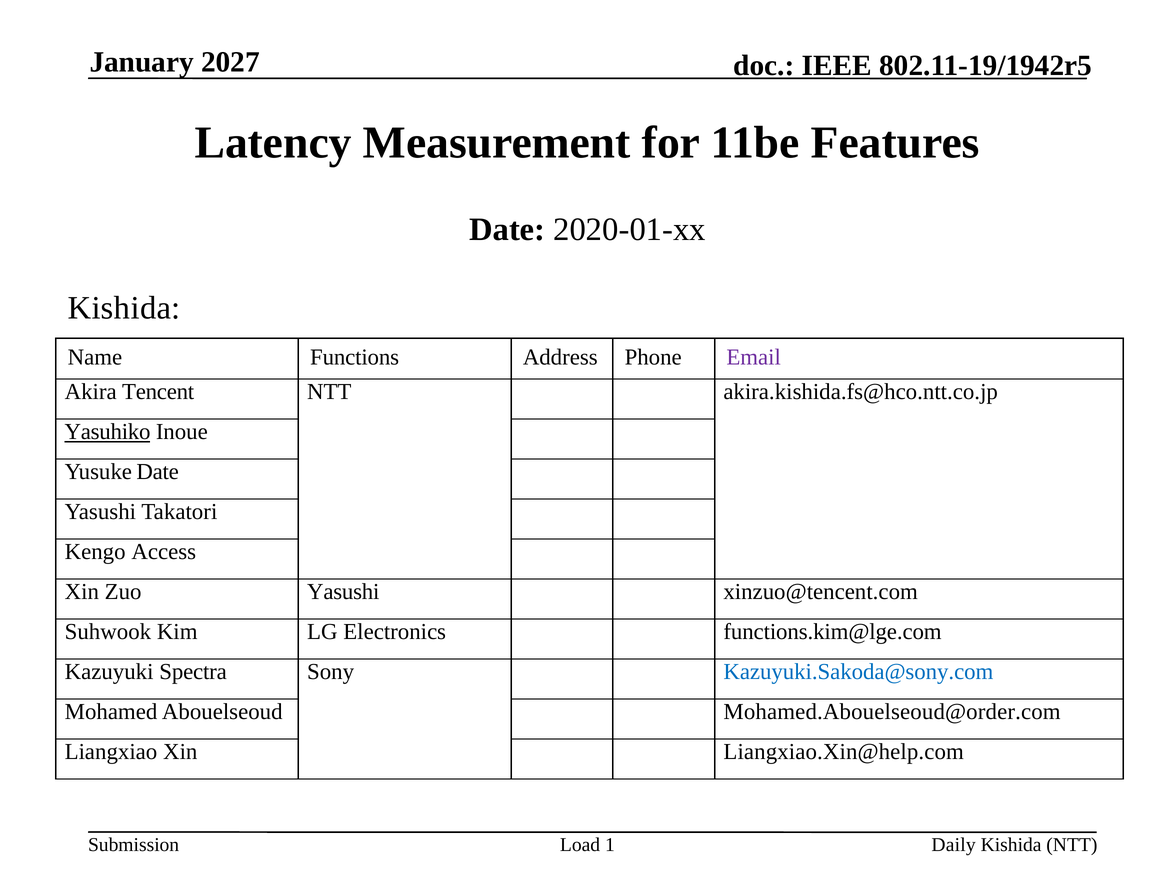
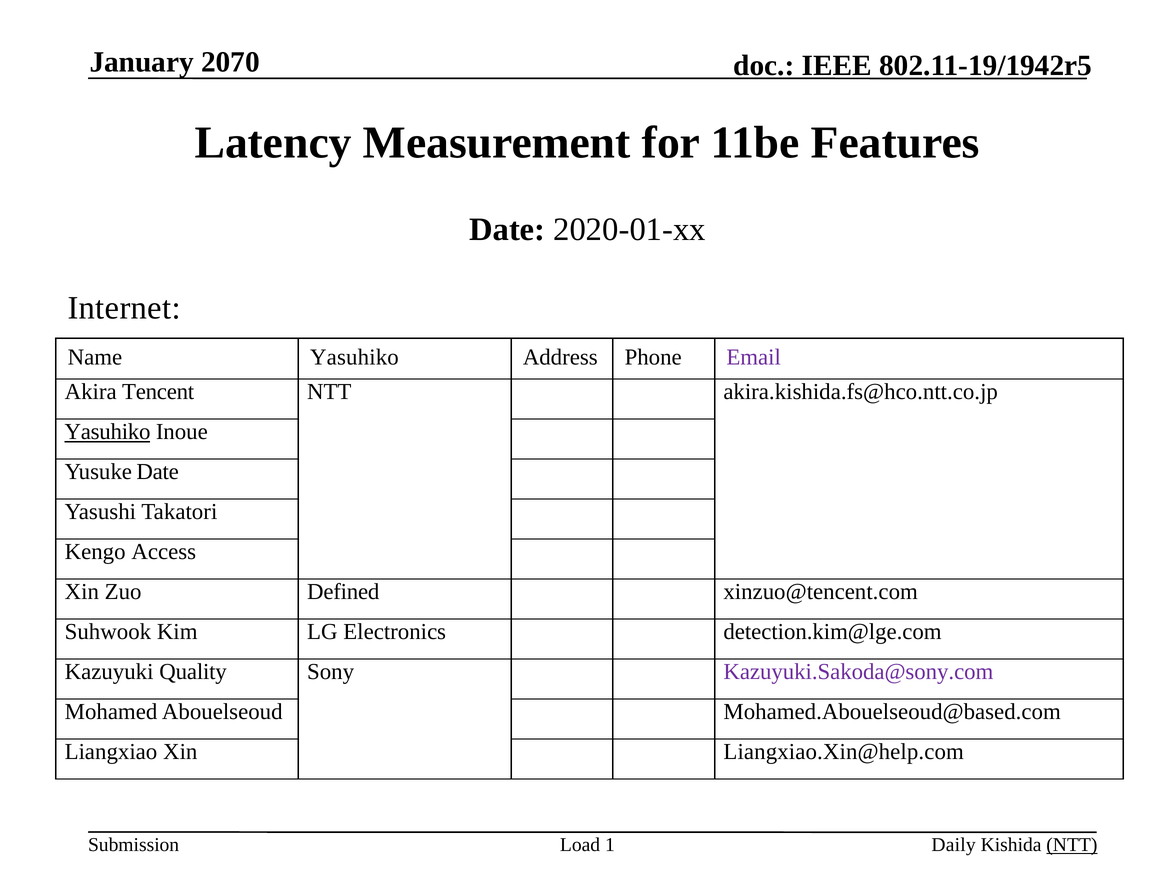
2027: 2027 -> 2070 (230, 62)
Kishida: Kishida -> Internet (124, 308)
Name Functions: Functions -> Yasuhiko (354, 357)
Zuo Yasushi: Yasushi -> Defined (343, 592)
functions.kim@lge.com: functions.kim@lge.com -> detection.kim@lge.com (833, 632)
Spectra: Spectra -> Quality (193, 672)
Kazuyuki.Sakoda@sony.com colour: blue -> purple (858, 672)
Mohamed.Abouelseoud@order.com: Mohamed.Abouelseoud@order.com -> Mohamed.Abouelseoud@based.com (892, 712)
NTT underline: none -> present (1072, 845)
